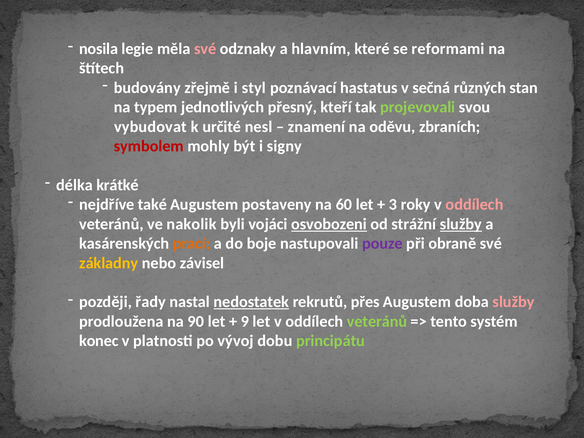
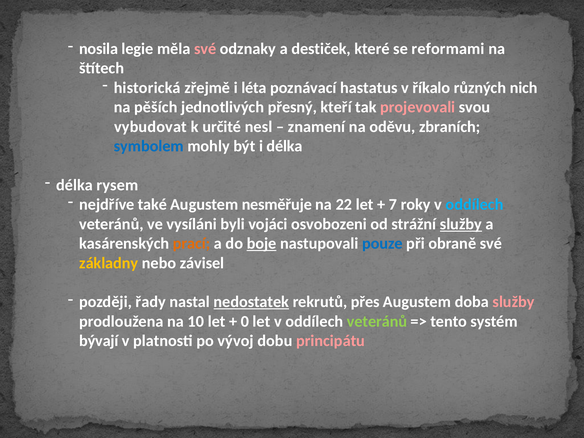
hlavním: hlavním -> destiček (321, 49)
budovány: budovány -> historická (147, 88)
styl: styl -> léta (254, 88)
sečná: sečná -> říkalo (431, 88)
stan: stan -> nich (524, 88)
typem: typem -> pěších (156, 107)
projevovali colour: light green -> pink (418, 107)
symbolem colour: red -> blue (149, 146)
i signy: signy -> délka (285, 146)
krátké: krátké -> rysem (117, 185)
postaveny: postaveny -> nesměřuje (277, 205)
60: 60 -> 22 (344, 205)
3: 3 -> 7 (393, 205)
oddílech colour: pink -> light blue (475, 205)
nakolik: nakolik -> vysíláni (192, 224)
osvobozeni underline: present -> none (329, 224)
boje underline: none -> present (262, 244)
pouze colour: purple -> blue (382, 244)
90: 90 -> 10 (196, 321)
9: 9 -> 0 (245, 321)
konec: konec -> bývají (99, 341)
principátu colour: light green -> pink (331, 341)
